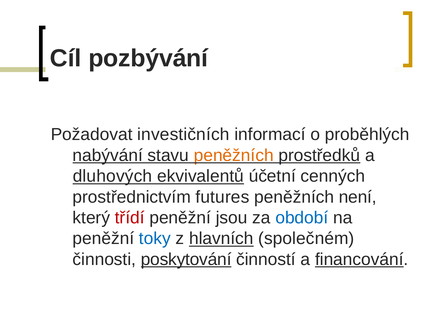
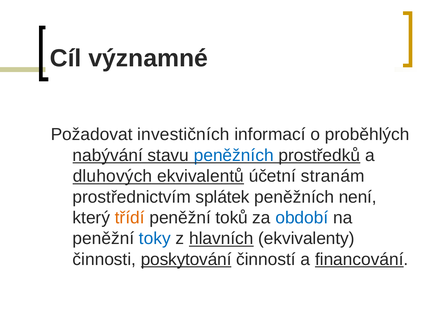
pozbývání: pozbývání -> významné (148, 58)
peněžních colour: orange -> blue (234, 156)
cenných: cenných -> stranám (333, 176)
futures: futures -> splátek (223, 197)
třídí colour: red -> orange (130, 218)
jsou: jsou -> toků (232, 218)
společném: společném -> ekvivalenty (306, 239)
